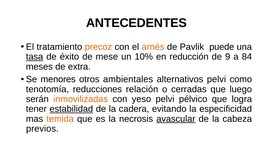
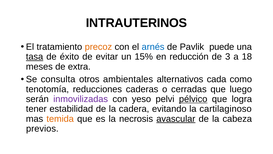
ANTECEDENTES: ANTECEDENTES -> INTRAUTERINOS (136, 23)
arnés colour: orange -> blue (153, 47)
mese: mese -> evitar (107, 57)
10%: 10% -> 15% (144, 57)
9: 9 -> 3 (228, 57)
84: 84 -> 18 (247, 57)
menores: menores -> consulta (58, 79)
alternativos pelvi: pelvi -> cada (217, 79)
relación: relación -> caderas (142, 89)
inmovilizadas colour: orange -> purple (81, 99)
pélvico underline: none -> present (193, 99)
estabilidad underline: present -> none (71, 109)
especificidad: especificidad -> cartilaginoso (226, 109)
